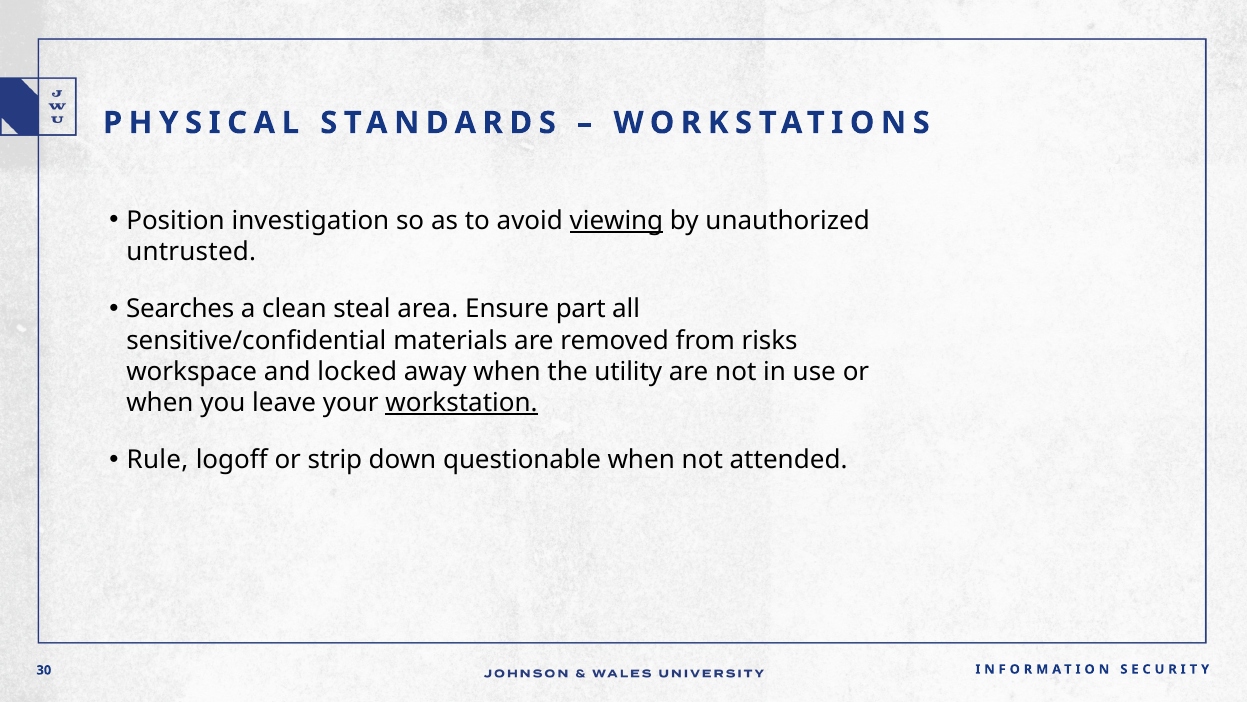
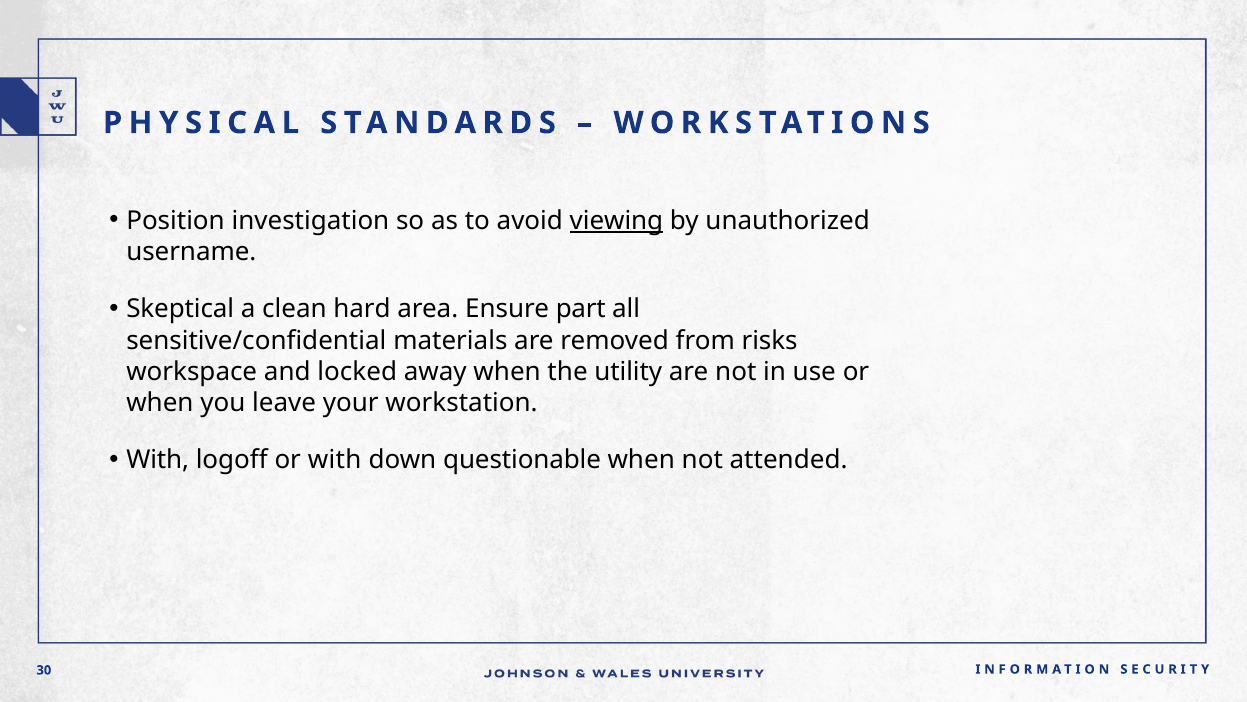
untrusted: untrusted -> username (191, 252)
Searches: Searches -> Skeptical (180, 309)
steal: steal -> hard (362, 309)
workstation underline: present -> none (462, 403)
Rule: Rule -> With (158, 460)
or strip: strip -> with (335, 460)
